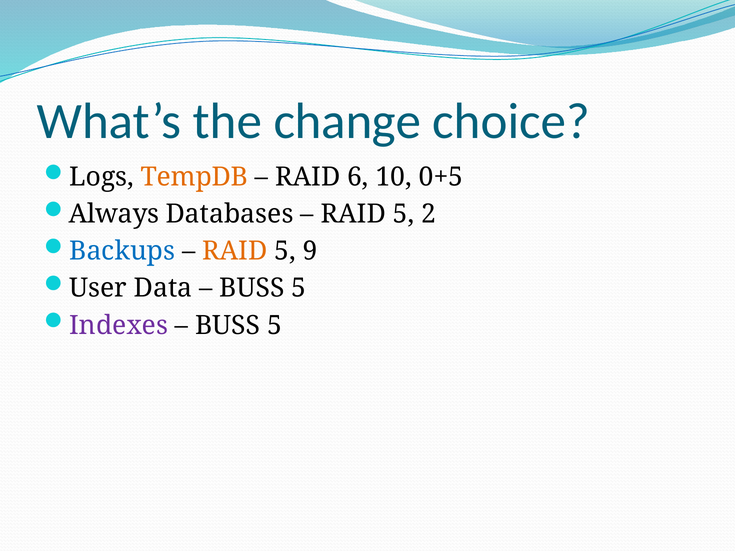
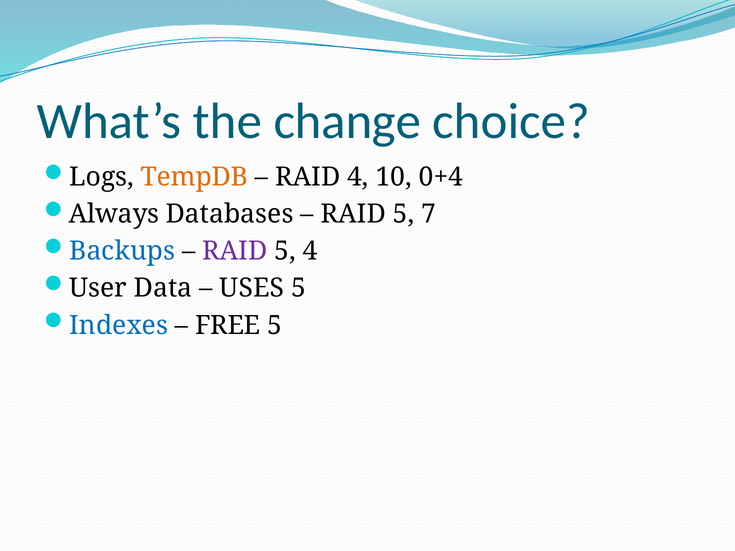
RAID 6: 6 -> 4 (358, 177)
0+5: 0+5 -> 0+4 (441, 177)
2: 2 -> 7 (429, 214)
RAID colour: orange -> purple (235, 251)
5 9: 9 -> 4 (310, 251)
BUSS: BUSS -> USES (252, 288)
Indexes colour: purple -> blue (119, 325)
BUSS: BUSS -> FREE (228, 325)
